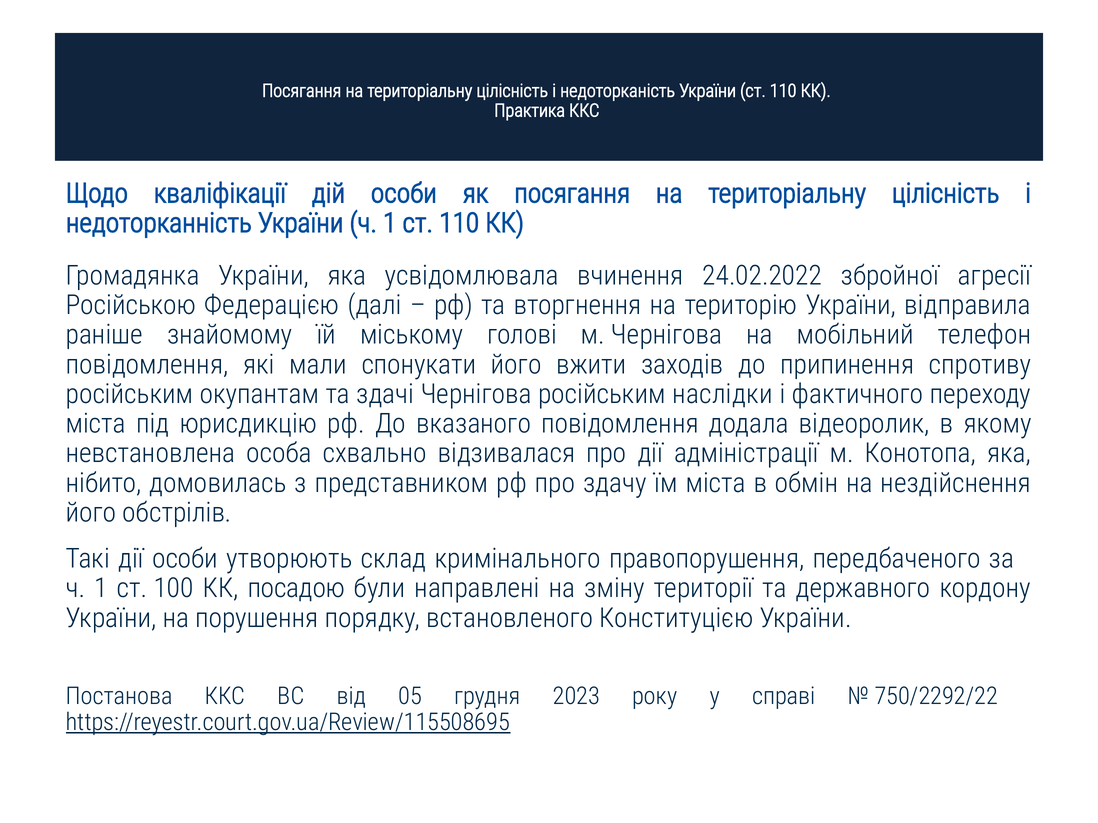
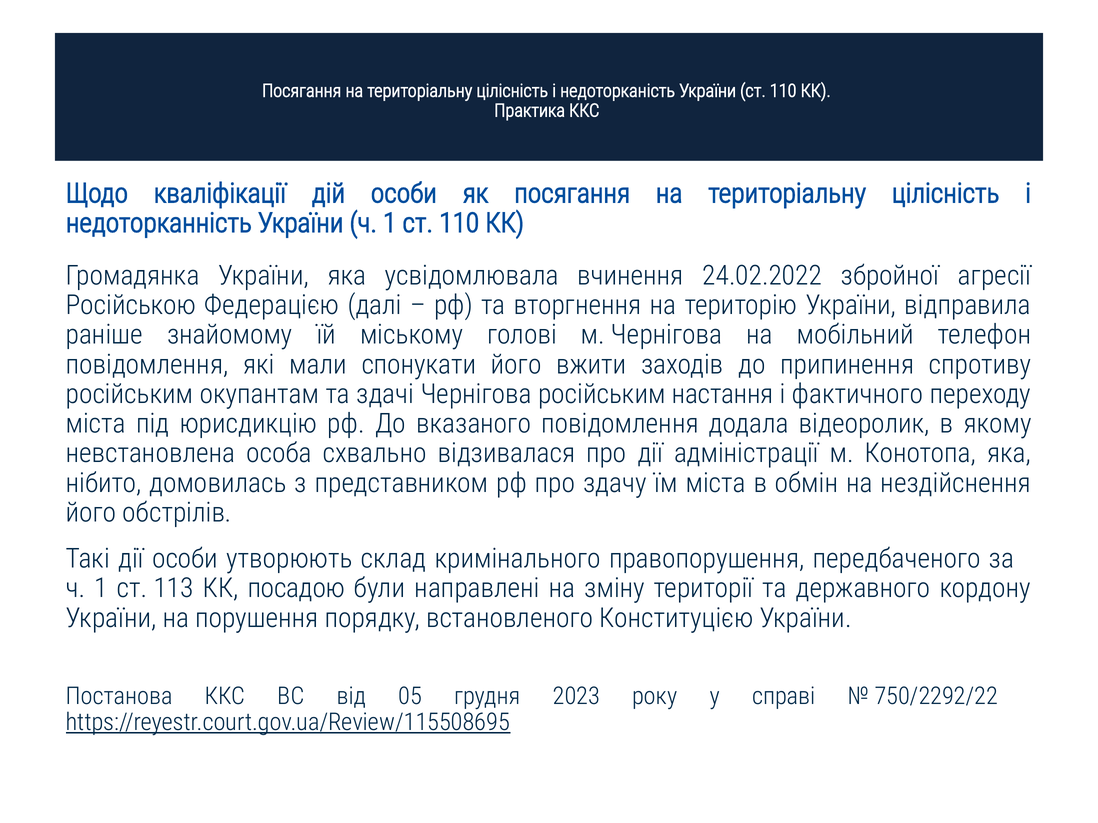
наслідки: наслідки -> настання (723, 394)
100: 100 -> 113 (174, 589)
